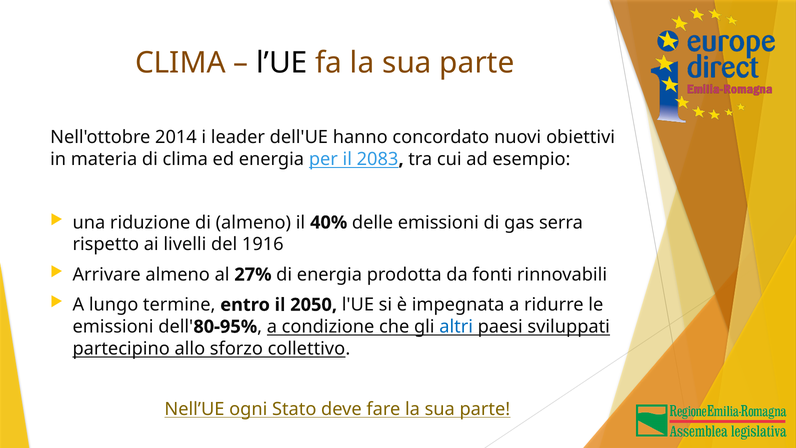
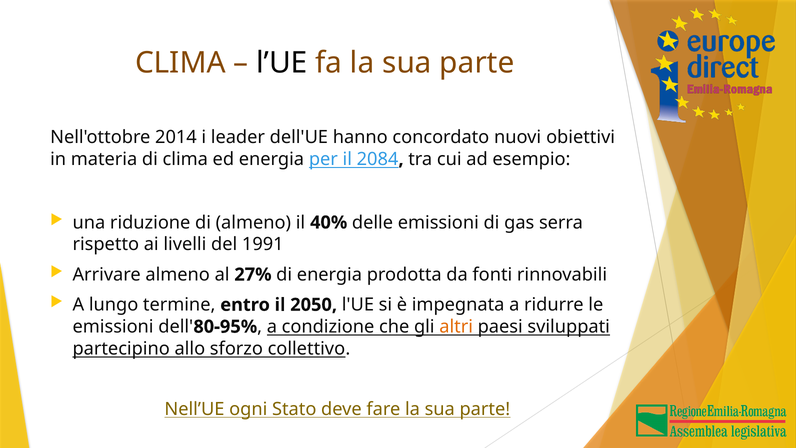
2083: 2083 -> 2084 (378, 159)
1916: 1916 -> 1991 (263, 244)
altri colour: blue -> orange (456, 327)
